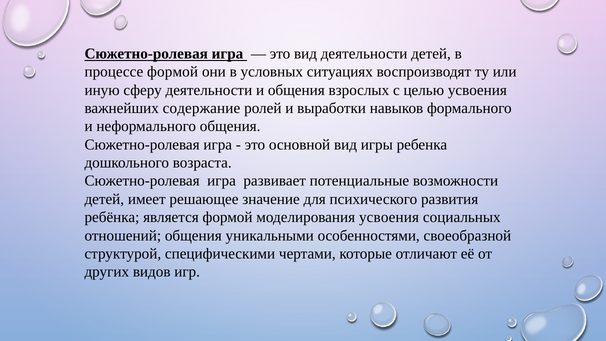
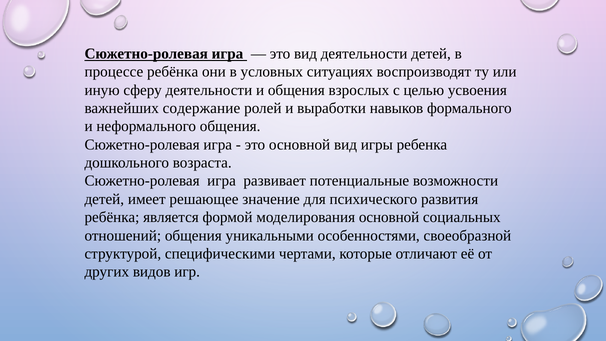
процессе формой: формой -> ребёнка (173, 72)
моделирования усвоения: усвоения -> основной (389, 217)
